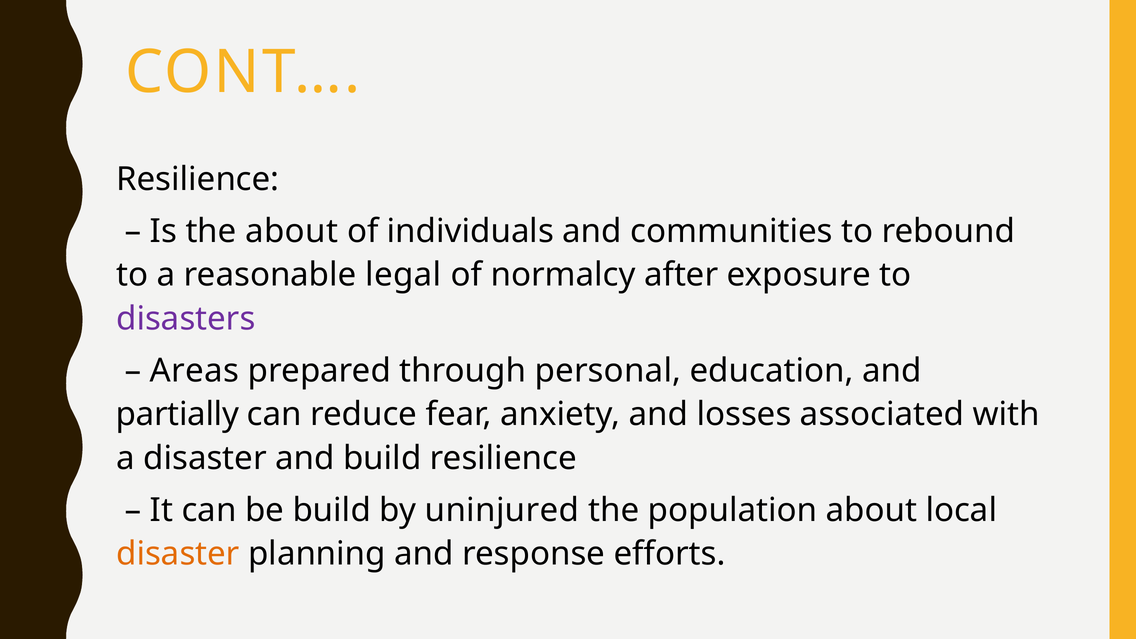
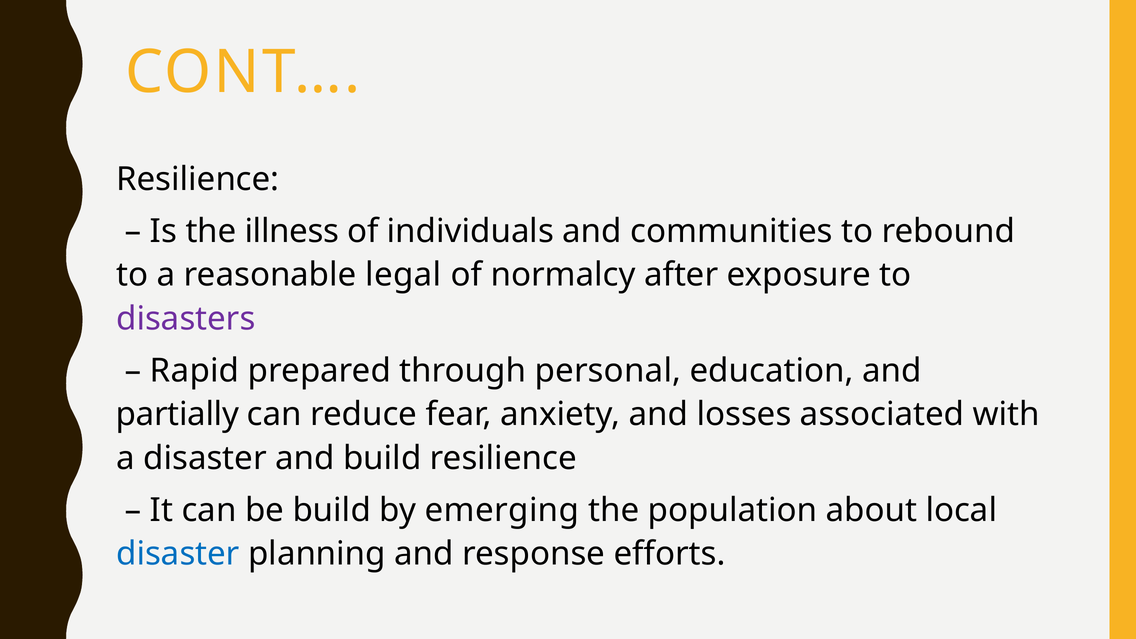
the about: about -> illness (292, 231)
Areas: Areas -> Rapid (195, 371)
uninjured: uninjured -> emerging (502, 510)
disaster colour: orange -> blue (178, 554)
